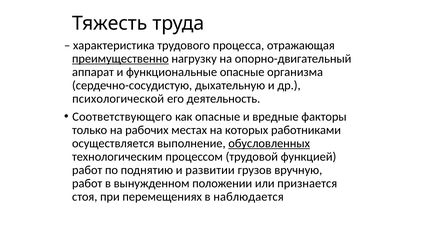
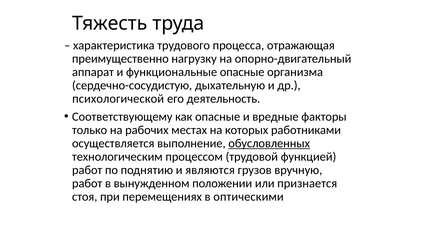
преимущественно underline: present -> none (120, 59)
Соответствующего: Соответствующего -> Соответствующему (122, 116)
развитии: развитии -> являются (210, 170)
наблюдается: наблюдается -> оптическими (249, 196)
